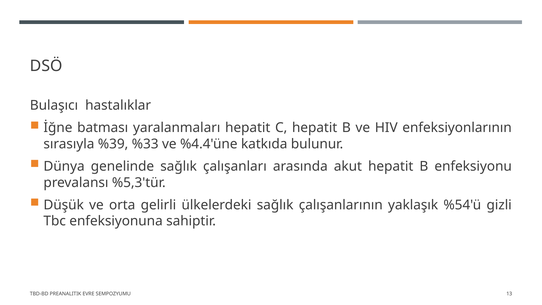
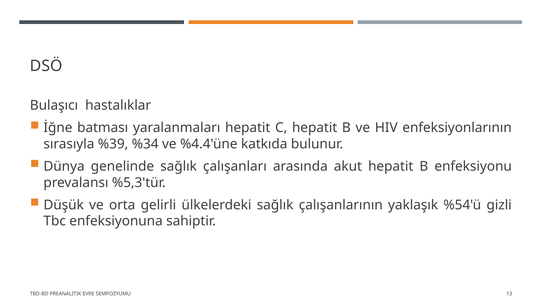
%33: %33 -> %34 (145, 144)
